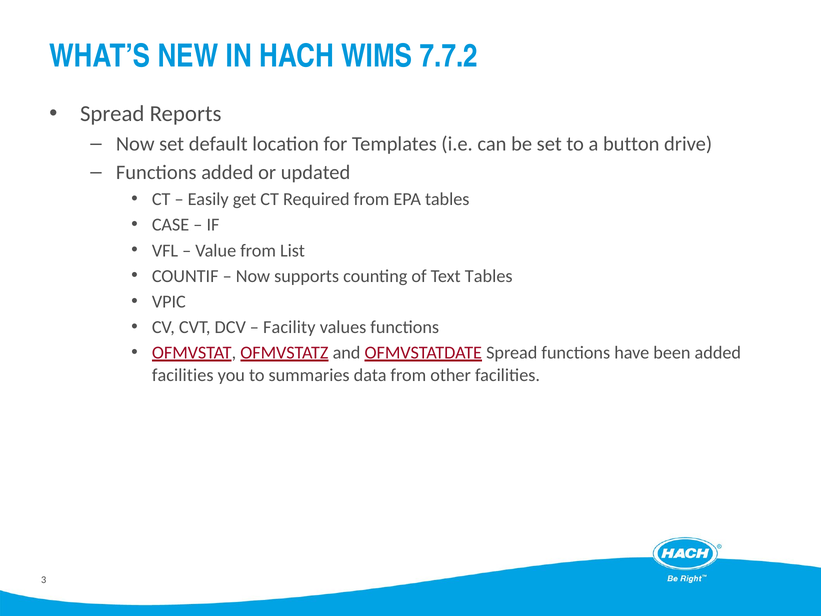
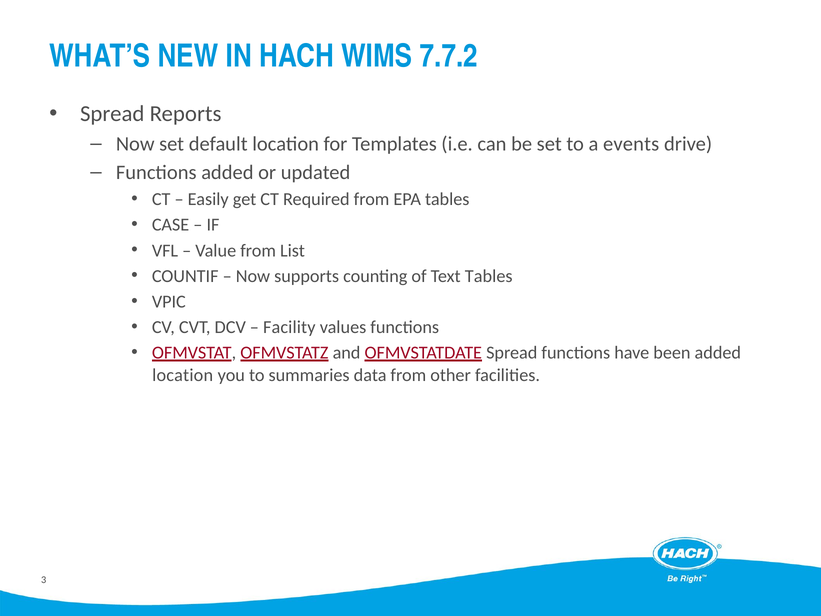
button: button -> events (631, 144)
facilities: facilities -> location (183, 375)
